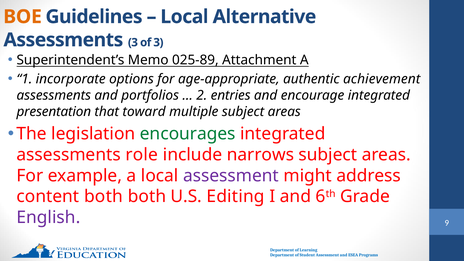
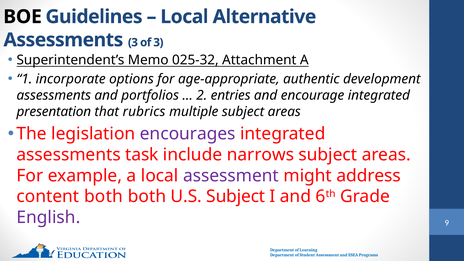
BOE colour: orange -> black (23, 17)
025-89: 025-89 -> 025-32 (195, 60)
achievement: achievement -> development (382, 79)
toward: toward -> rubrics (144, 112)
encourages colour: green -> purple (188, 134)
role: role -> task (142, 155)
U.S Editing: Editing -> Subject (236, 197)
